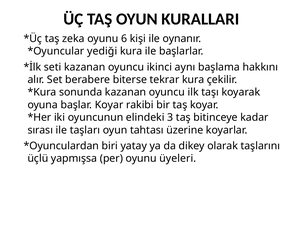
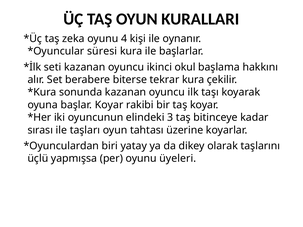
6: 6 -> 4 (124, 39)
yediği: yediği -> süresi (102, 51)
aynı: aynı -> okul (185, 67)
